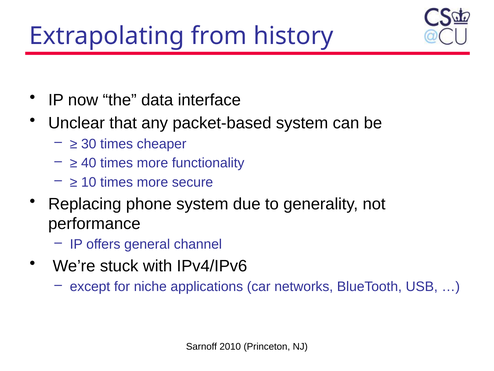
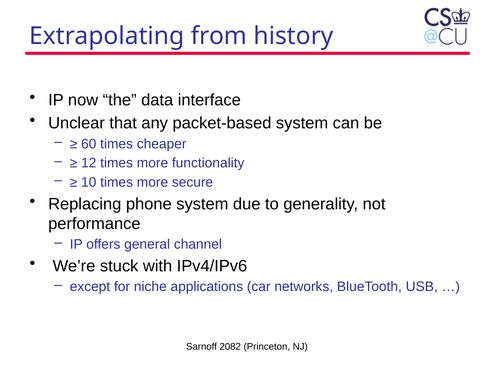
30: 30 -> 60 (89, 144)
40: 40 -> 12 (89, 163)
2010: 2010 -> 2082 (230, 346)
